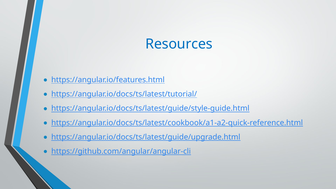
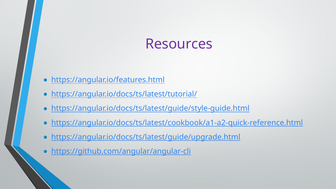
Resources colour: blue -> purple (179, 44)
